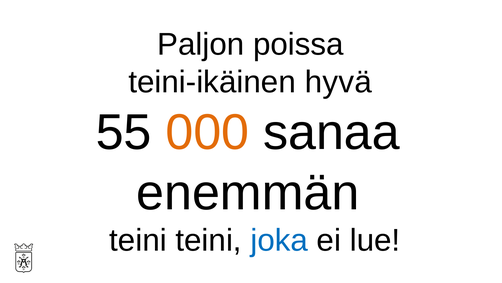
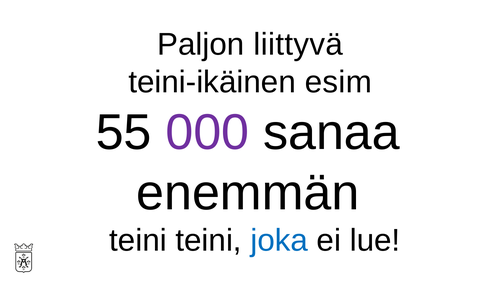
poissa: poissa -> liittyvä (298, 44)
hyvä: hyvä -> esim (338, 82)
000 colour: orange -> purple (207, 132)
